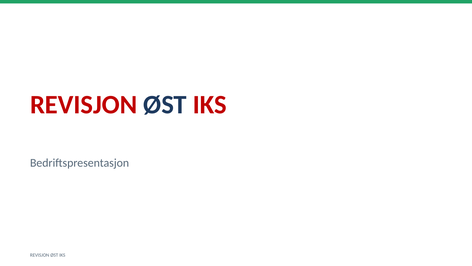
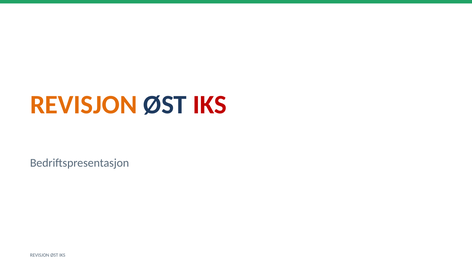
REVISJON colour: red -> orange (84, 105)
